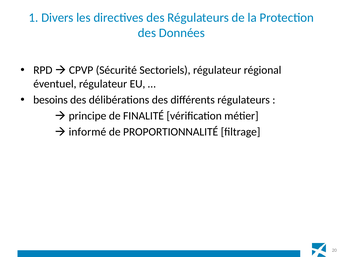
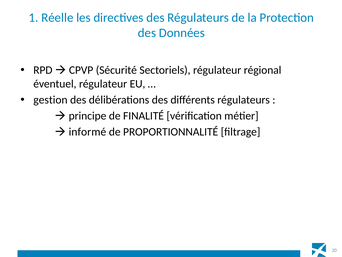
Divers: Divers -> Réelle (57, 17)
besoins: besoins -> gestion (50, 100)
